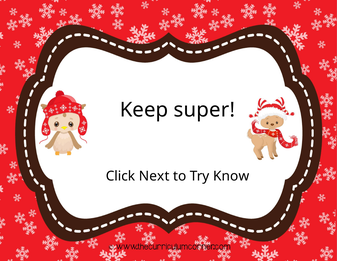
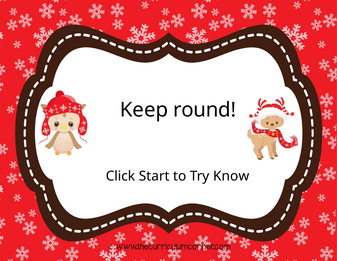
super: super -> round (205, 110)
Next: Next -> Start (154, 176)
